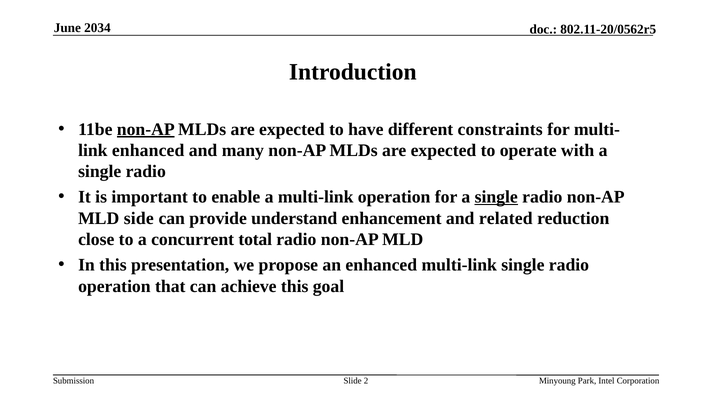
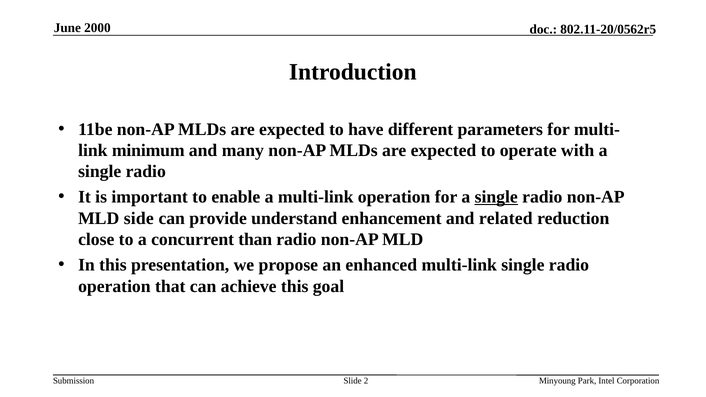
2034: 2034 -> 2000 (97, 28)
non-AP underline: present -> none (146, 129)
constraints: constraints -> parameters (500, 129)
enhanced: enhanced -> minimum (148, 150)
total: total -> than (255, 240)
